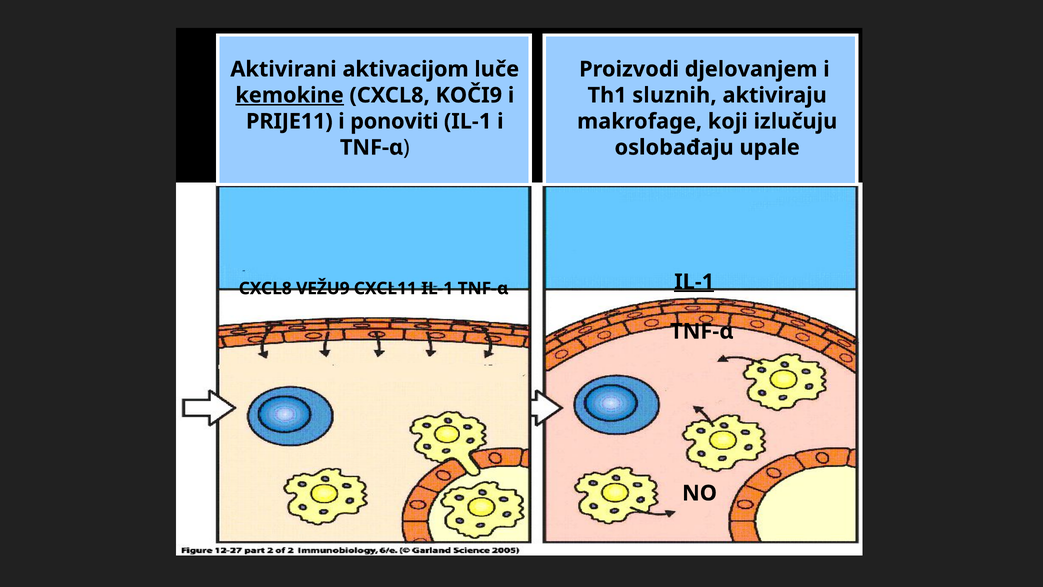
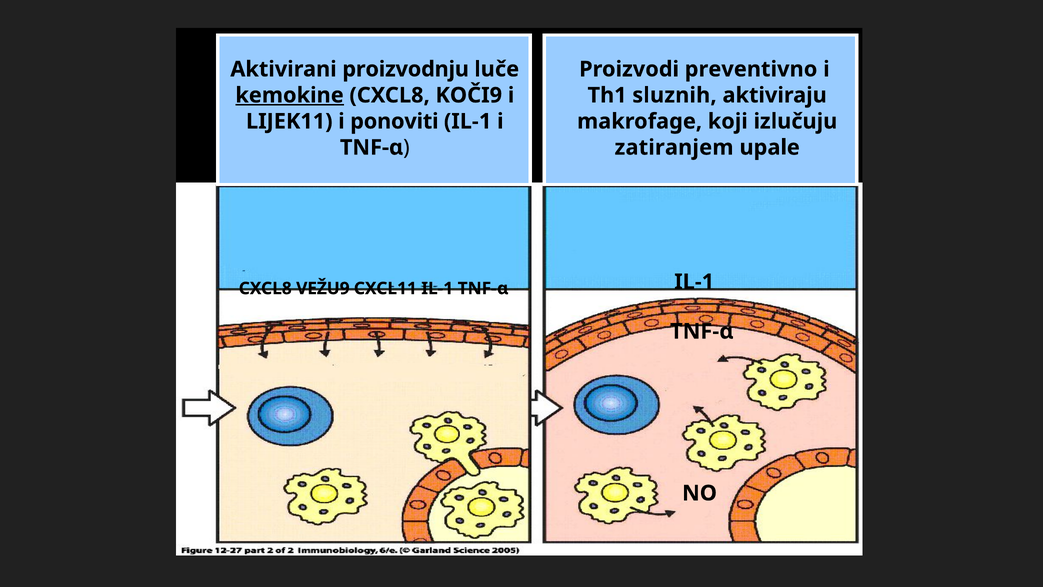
aktivacijom: aktivacijom -> proizvodnju (406, 69)
djelovanjem: djelovanjem -> preventivno (751, 69)
PRIJE11: PRIJE11 -> LIJEK11 (289, 121)
oslobađaju: oslobađaju -> zatiranjem (674, 147)
IL-1 underline: present -> none (694, 282)
